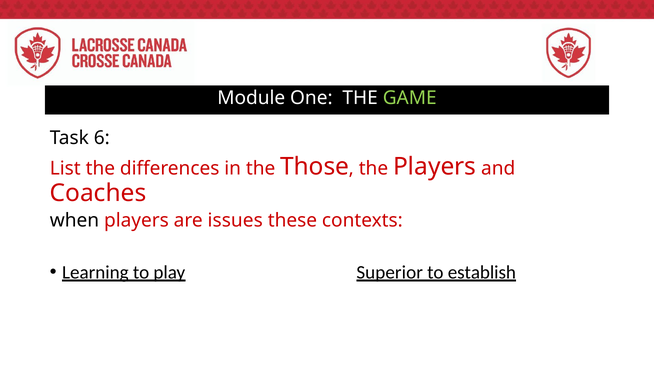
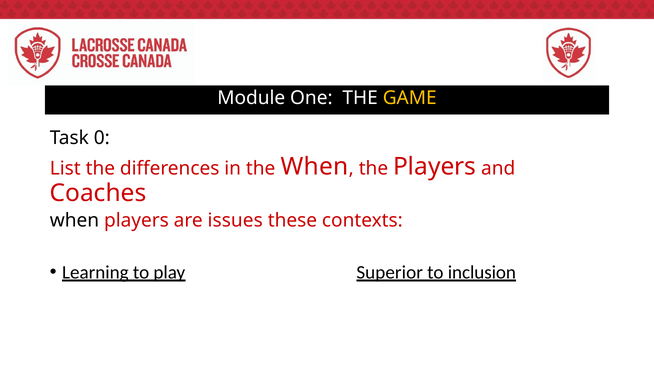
GAME colour: light green -> yellow (410, 98)
6: 6 -> 0 (102, 138)
the Those: Those -> When (314, 166)
establish: establish -> inclusion (482, 272)
